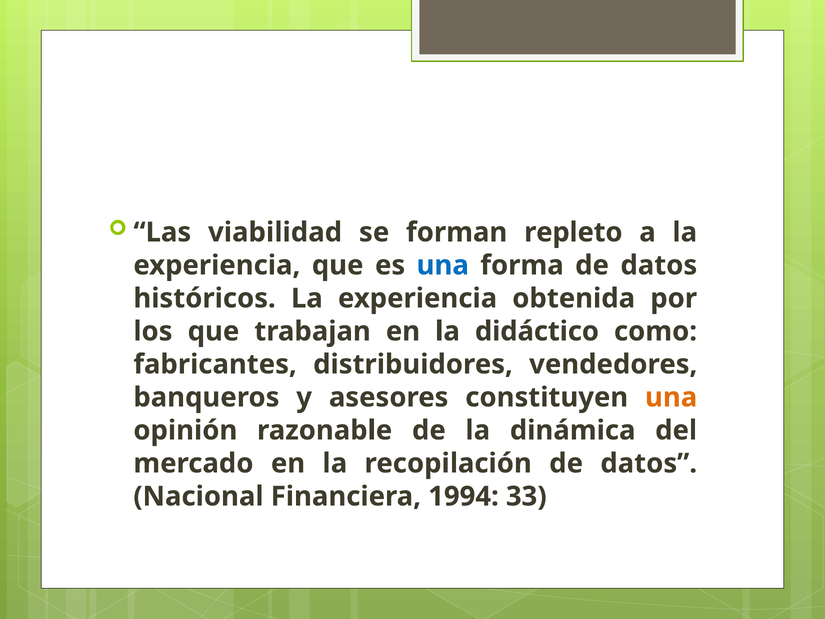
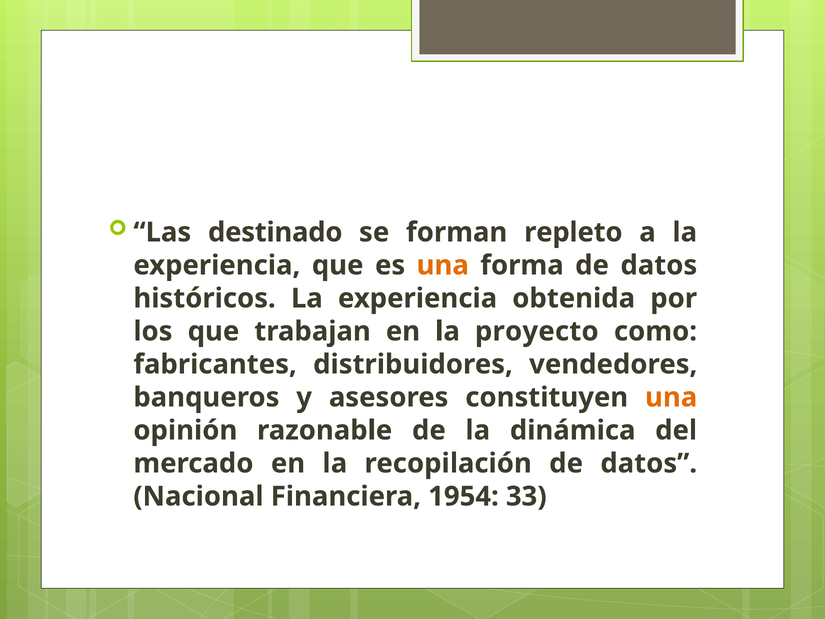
viabilidad: viabilidad -> destinado (275, 232)
una colour: blue -> orange (443, 265)
didáctico: didáctico -> proyecto (537, 331)
1994: 1994 -> 1954 (463, 496)
